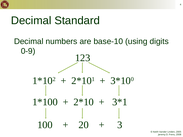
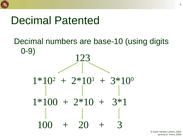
Standard: Standard -> Patented (77, 21)
